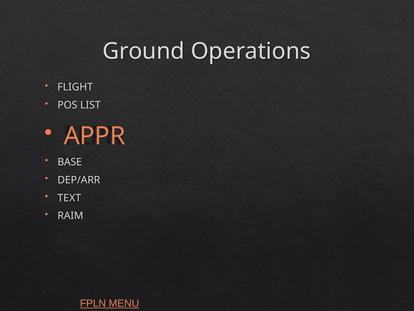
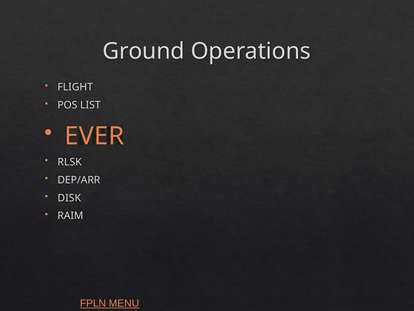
APPR: APPR -> EVER (94, 136)
BASE: BASE -> RLSK (70, 162)
TEXT: TEXT -> DISK (69, 198)
